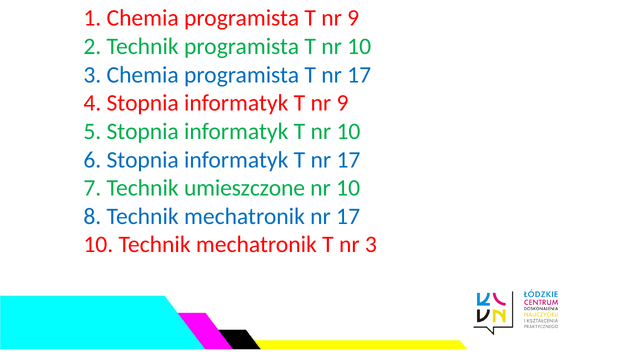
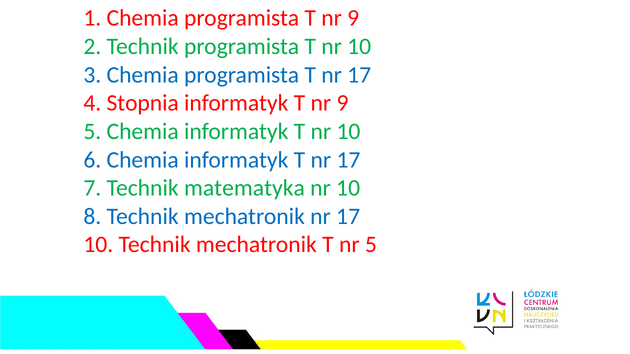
5 Stopnia: Stopnia -> Chemia (143, 132)
6 Stopnia: Stopnia -> Chemia (143, 160)
umieszczone: umieszczone -> matematyka (244, 188)
nr 3: 3 -> 5 (371, 245)
